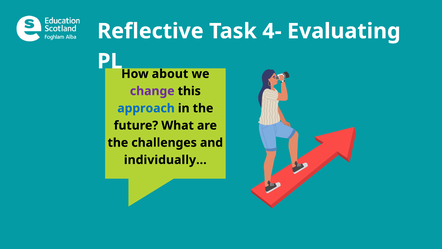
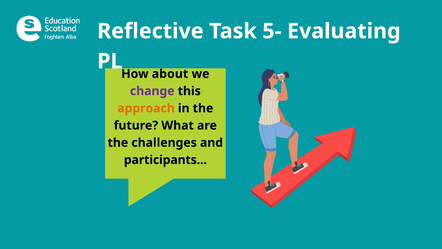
4-: 4- -> 5- (272, 31)
approach colour: blue -> orange (146, 108)
individually: individually -> participants (165, 160)
